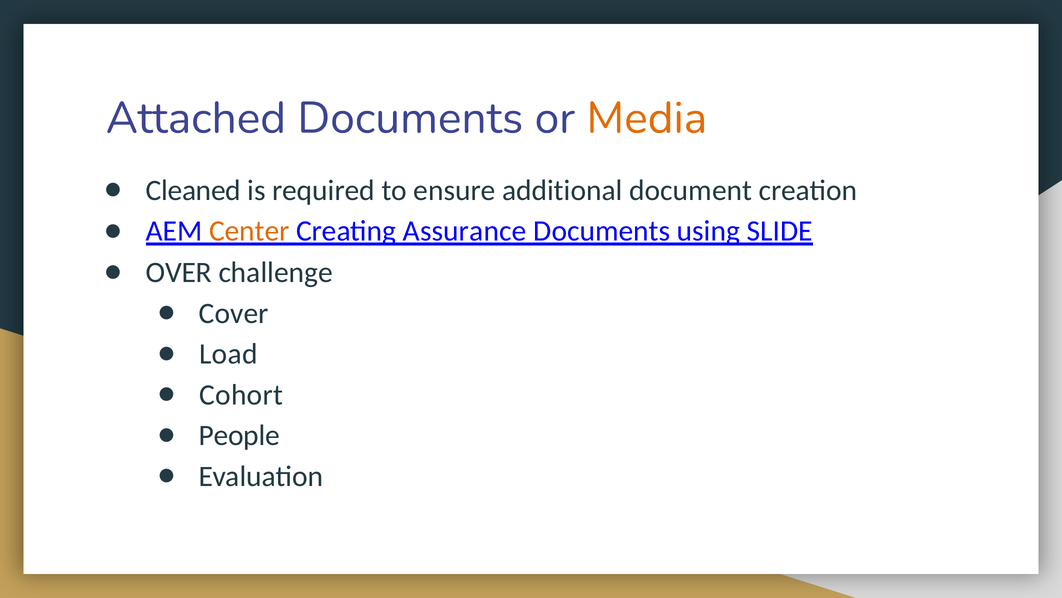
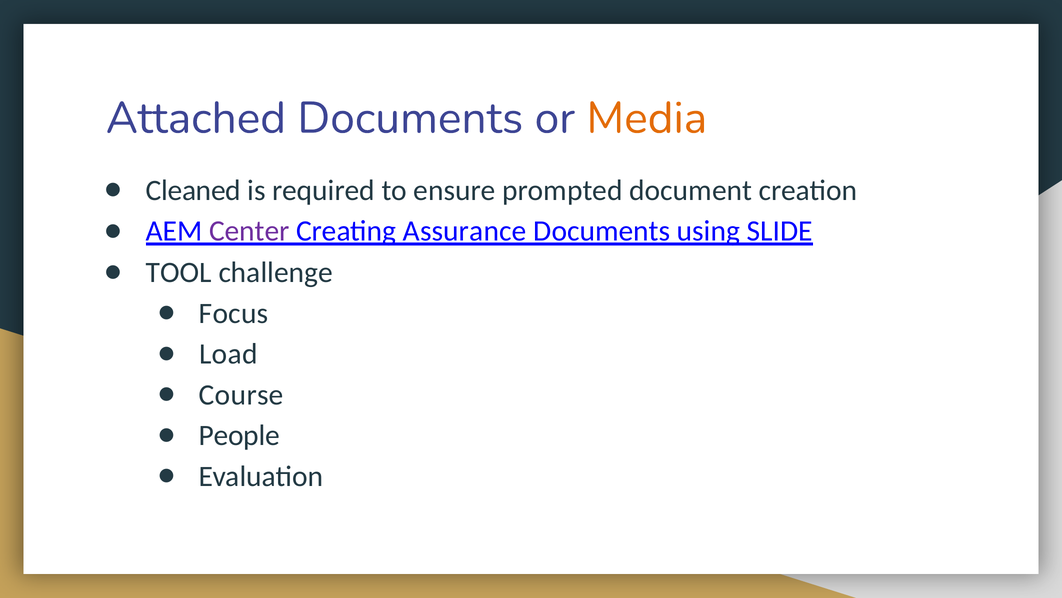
additional: additional -> prompted (562, 190)
Center colour: orange -> purple (249, 231)
OVER: OVER -> TOOL (179, 272)
Cover: Cover -> Focus (234, 313)
Cohort: Cohort -> Course (241, 395)
